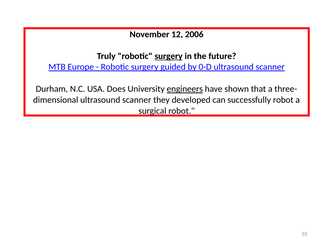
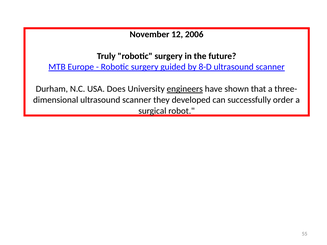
surgery underline: present -> none (169, 56)
0-D: 0-D -> 8-D (205, 67)
successfully robot: robot -> order (283, 100)
